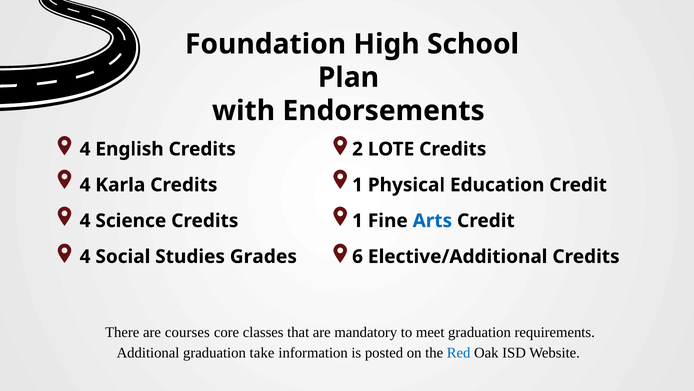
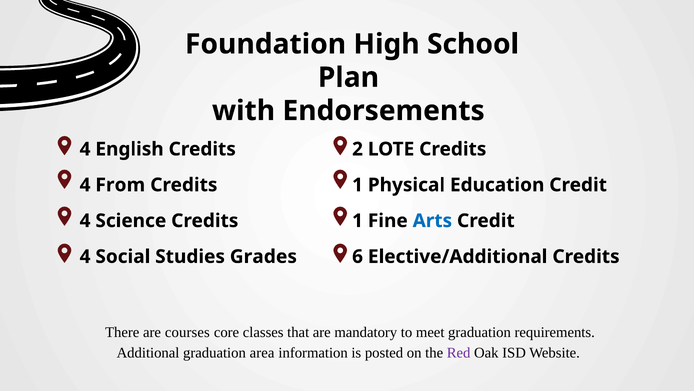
Karla: Karla -> From (120, 185)
take: take -> area (262, 353)
Red colour: blue -> purple (459, 353)
